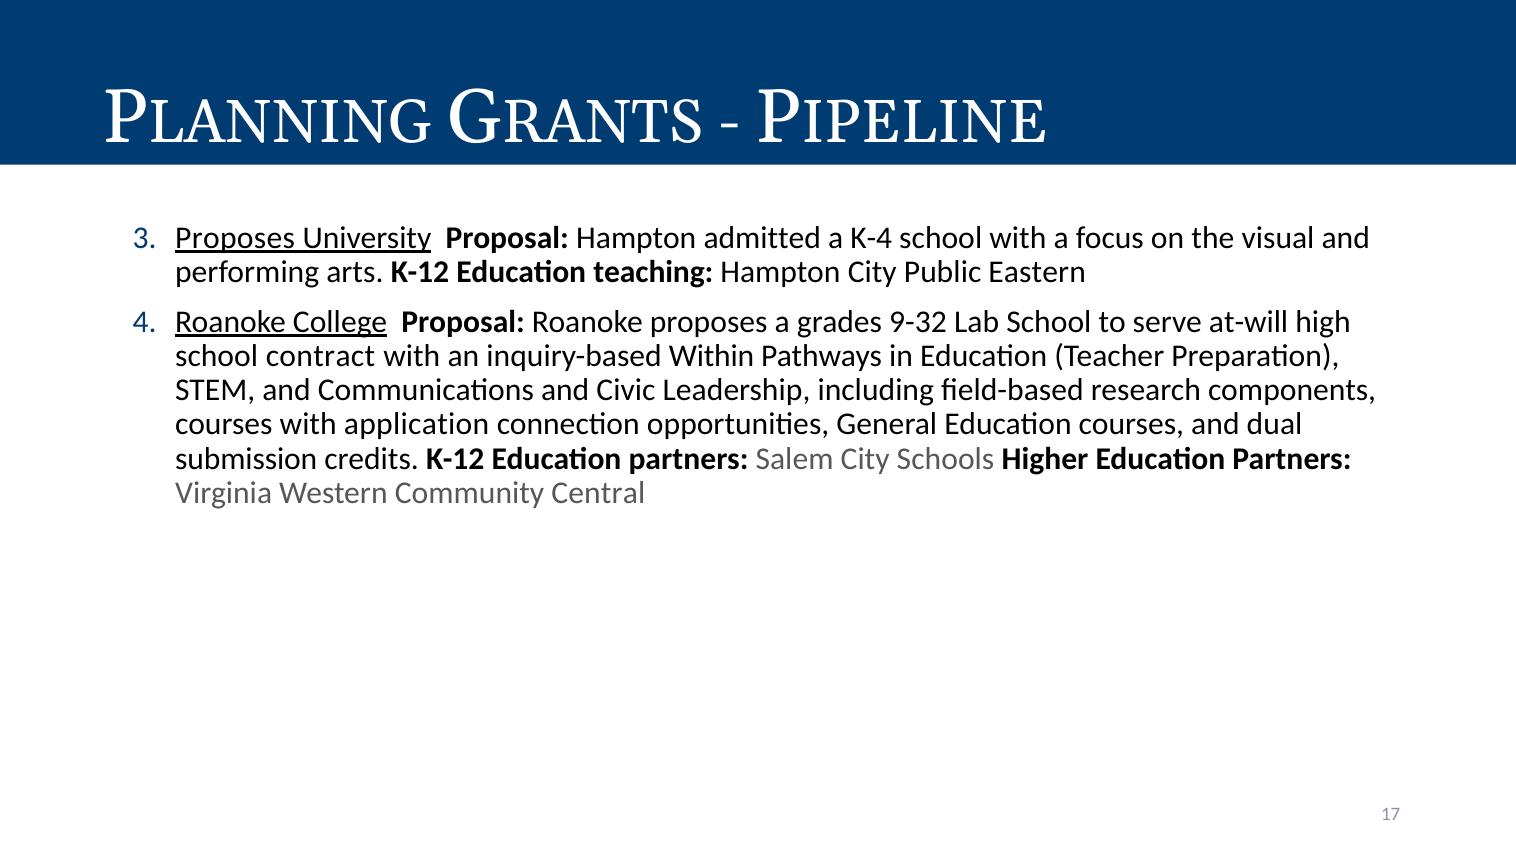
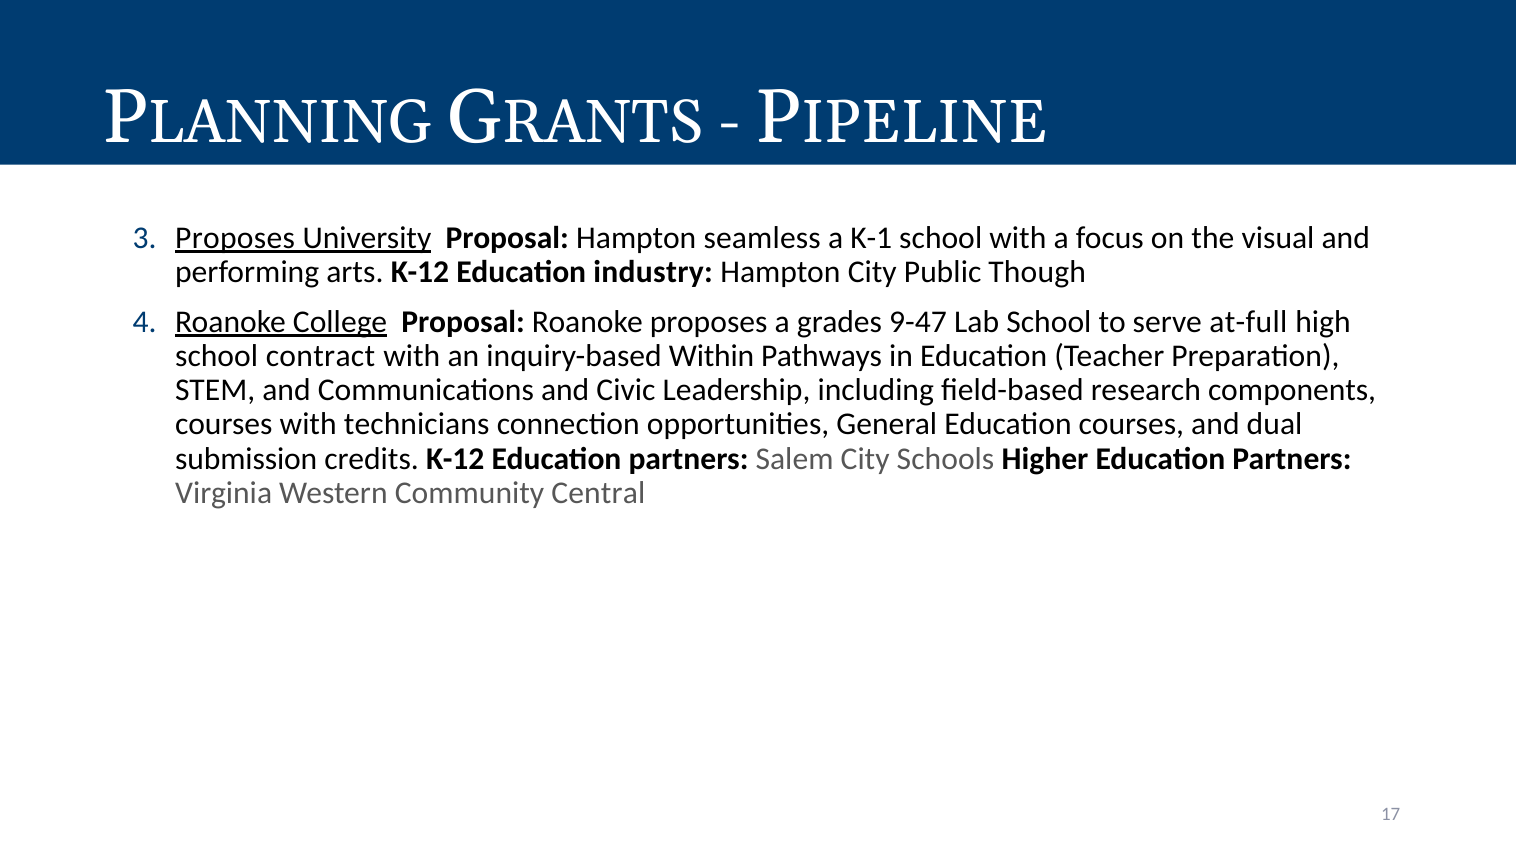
admitted: admitted -> seamless (762, 238)
K-4: K-4 -> K-1 (871, 238)
teaching: teaching -> industry (653, 272)
Eastern: Eastern -> Though (1037, 272)
9-32: 9-32 -> 9-47 (918, 322)
at-will: at-will -> at-full (1248, 322)
application: application -> technicians (417, 424)
